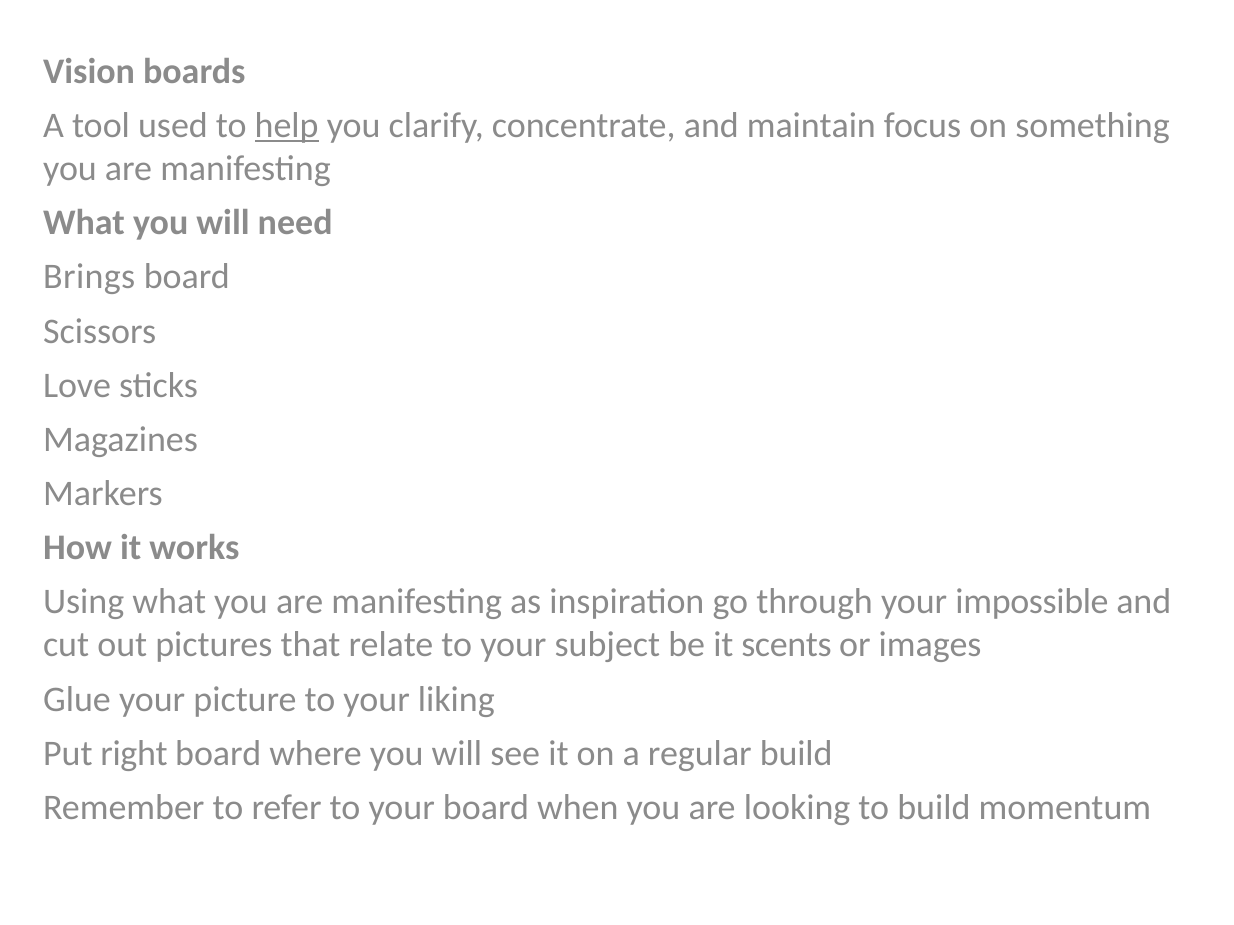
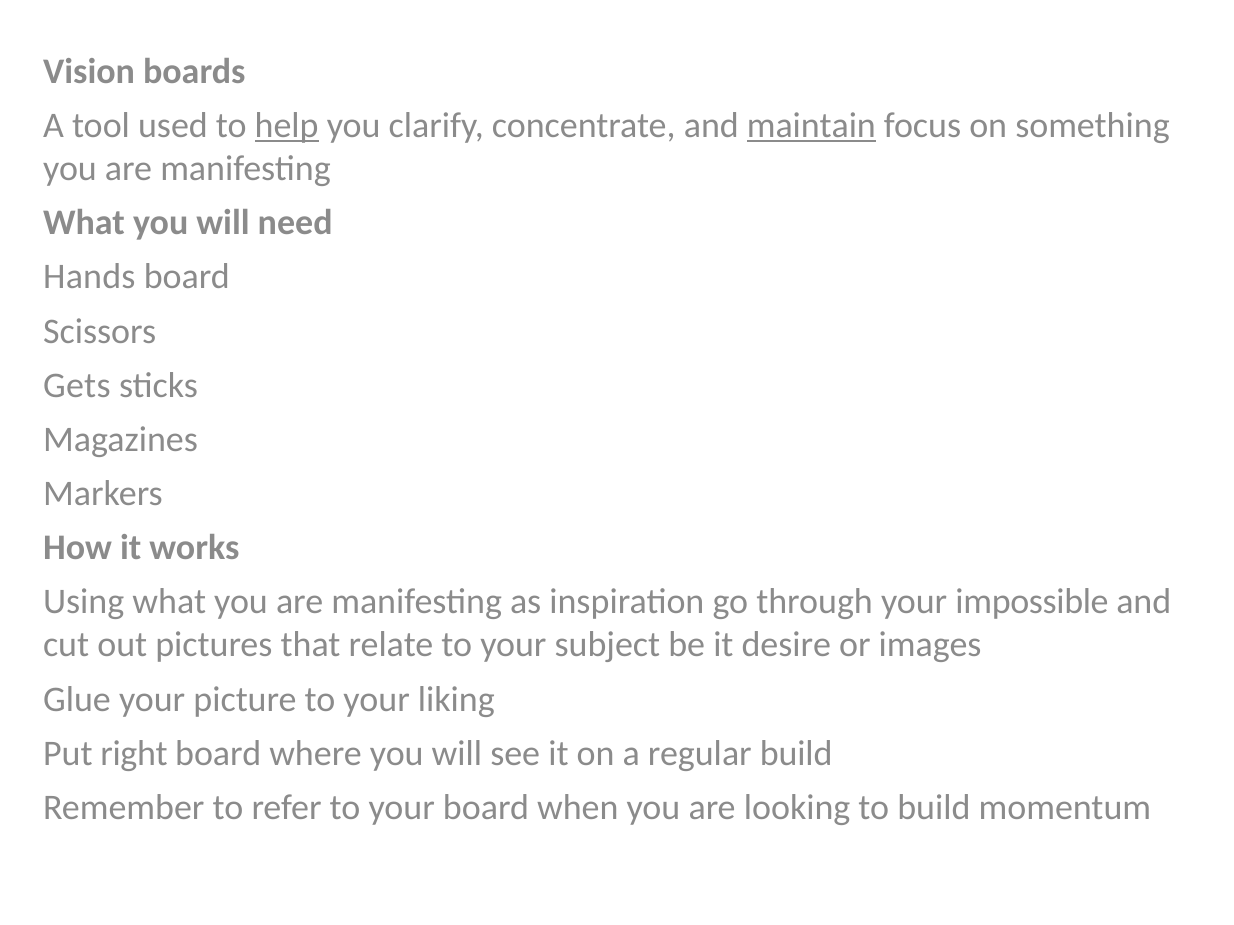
maintain underline: none -> present (811, 126)
Brings: Brings -> Hands (89, 277)
Love: Love -> Gets (77, 385)
scents: scents -> desire (786, 645)
